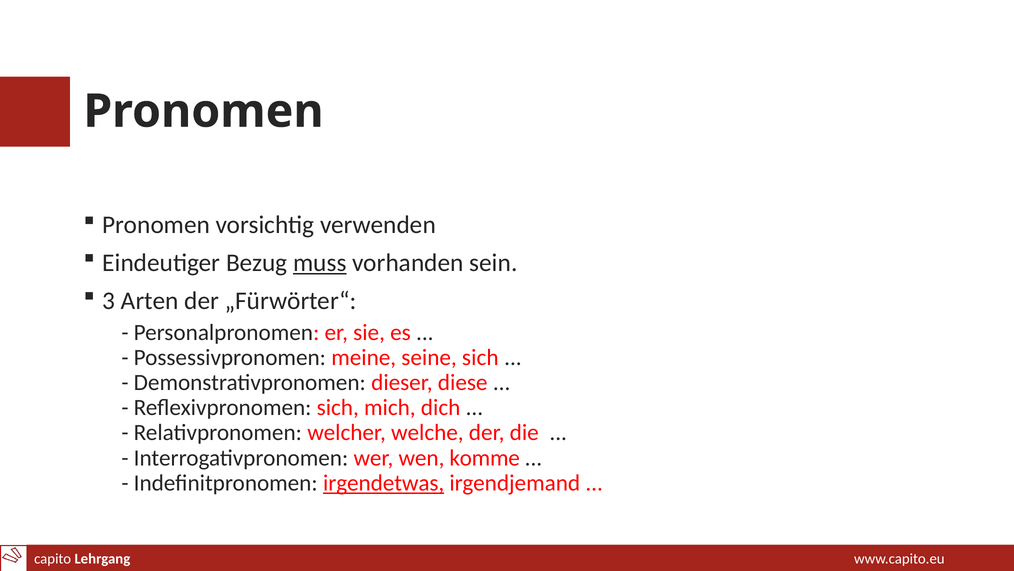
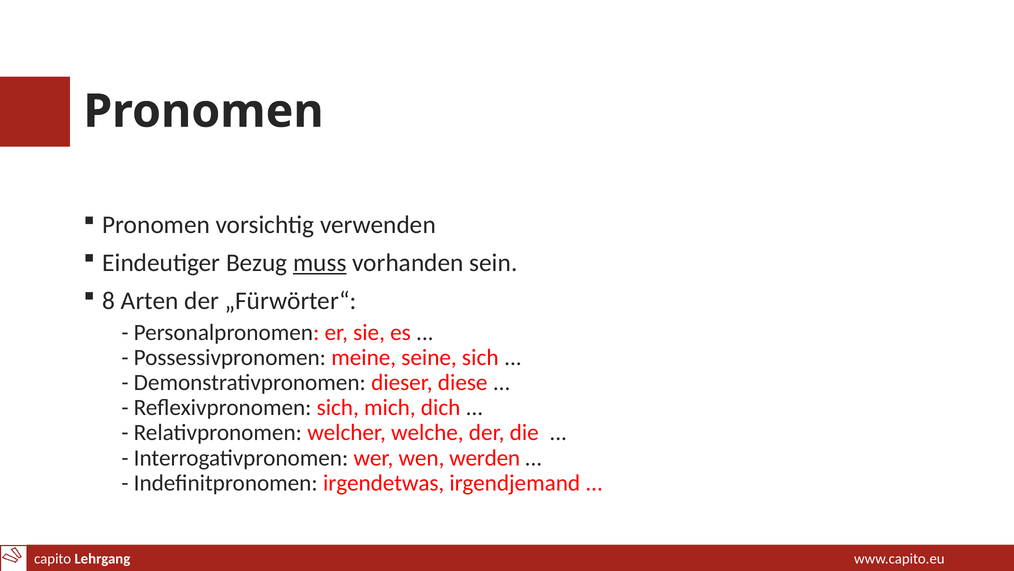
3: 3 -> 8 (109, 300)
komme: komme -> werden (485, 457)
irgendetwas underline: present -> none (384, 483)
